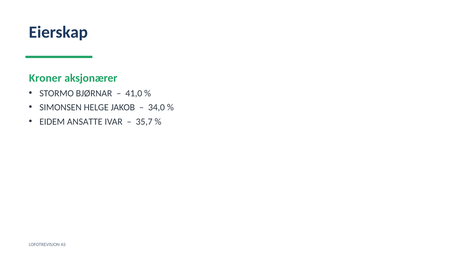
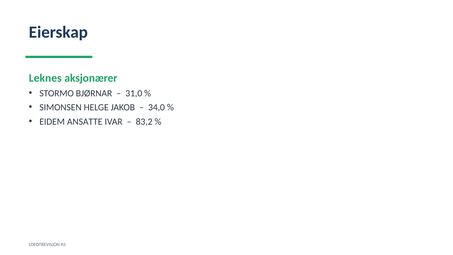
Kroner: Kroner -> Leknes (45, 78)
41,0: 41,0 -> 31,0 (134, 93)
35,7: 35,7 -> 83,2 (144, 121)
